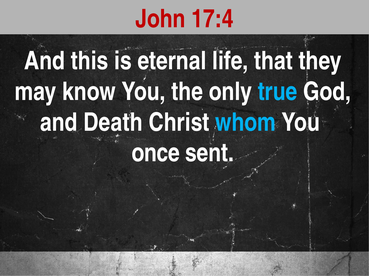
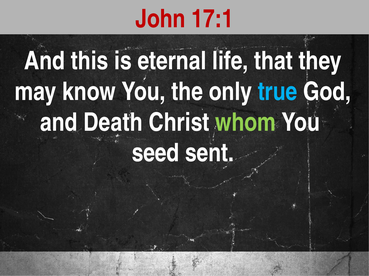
17:4: 17:4 -> 17:1 (212, 19)
whom colour: light blue -> light green (246, 123)
once: once -> seed (156, 153)
